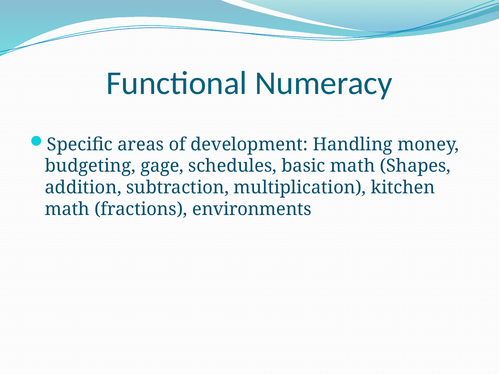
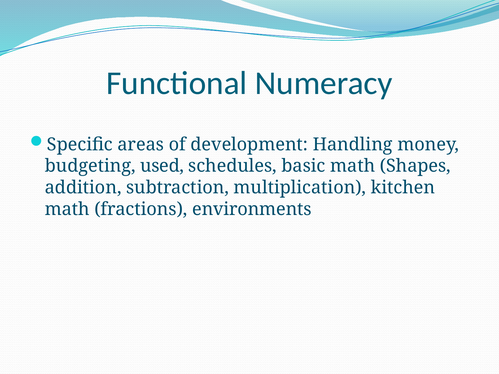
gage: gage -> used (162, 166)
